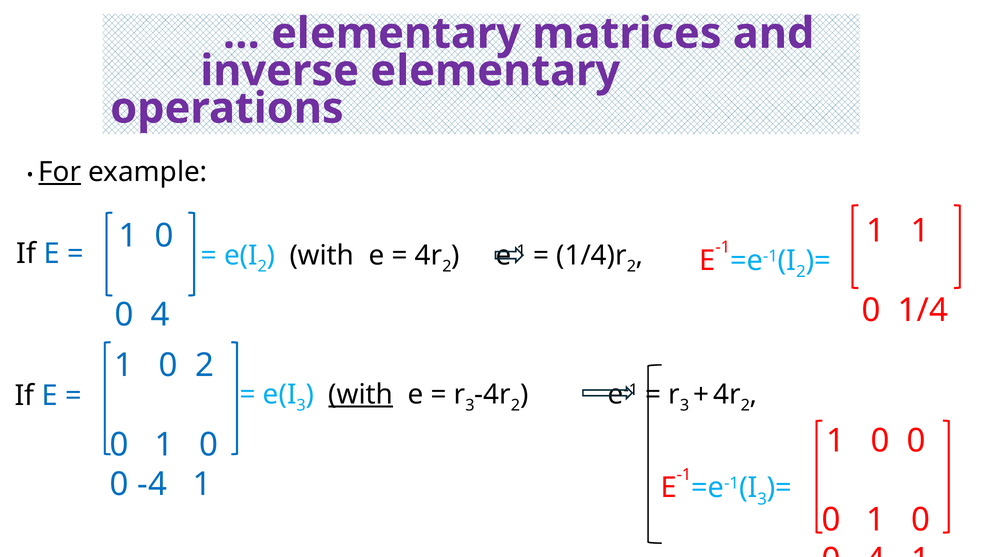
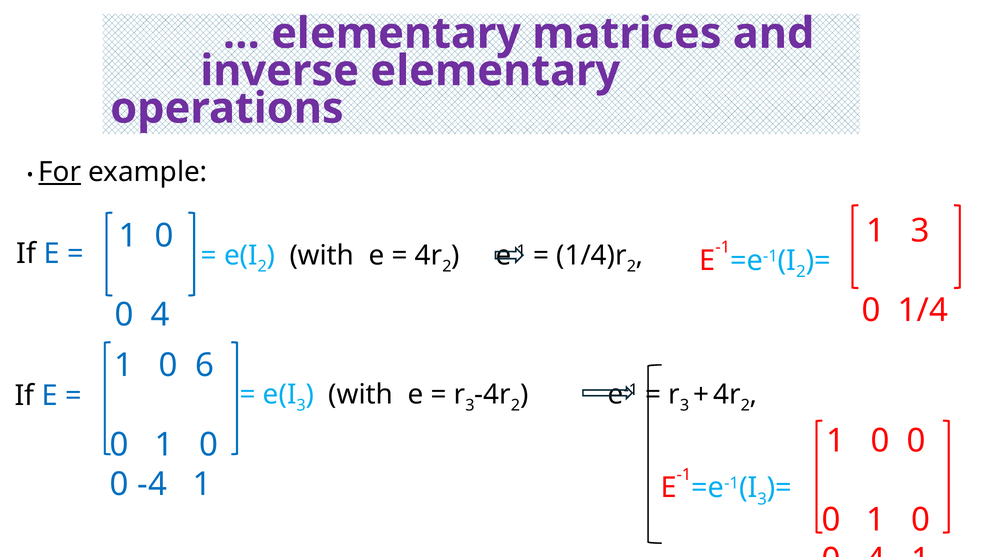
1: 1 -> 3 (920, 231)
0 2: 2 -> 6 (204, 366)
with underline: present -> none (361, 395)
